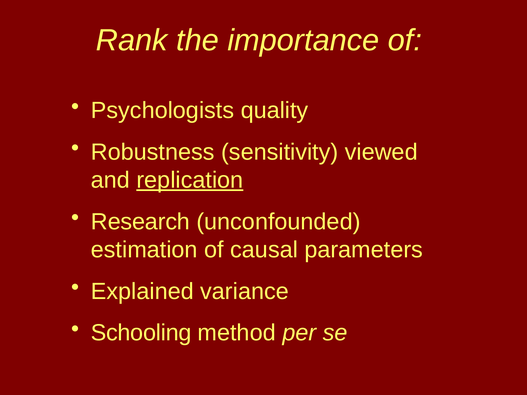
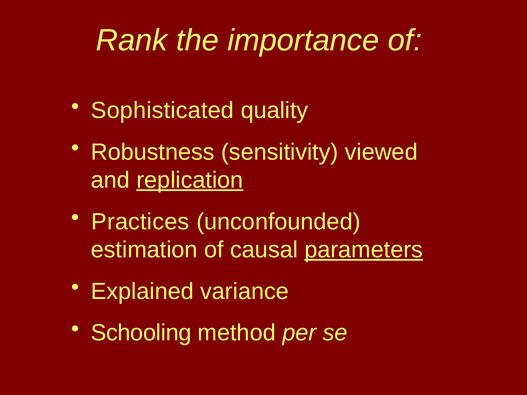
Psychologists: Psychologists -> Sophisticated (162, 111)
Research: Research -> Practices (140, 222)
parameters underline: none -> present (364, 250)
